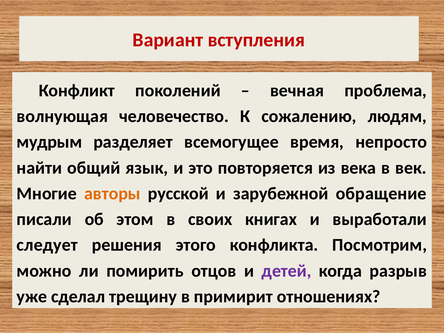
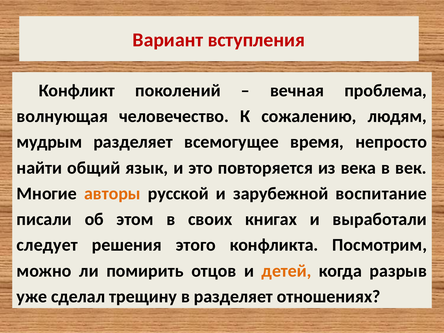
обращение: обращение -> воспитание (381, 194)
детей colour: purple -> orange (286, 271)
в примирит: примирит -> разделяет (233, 297)
